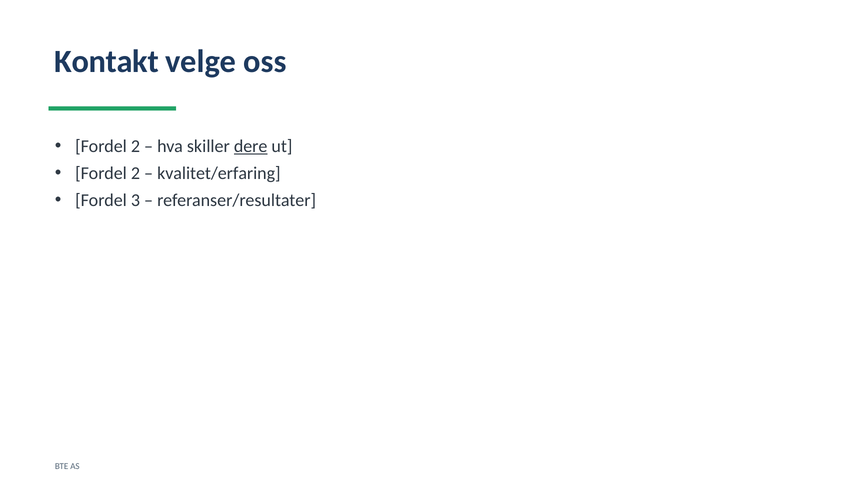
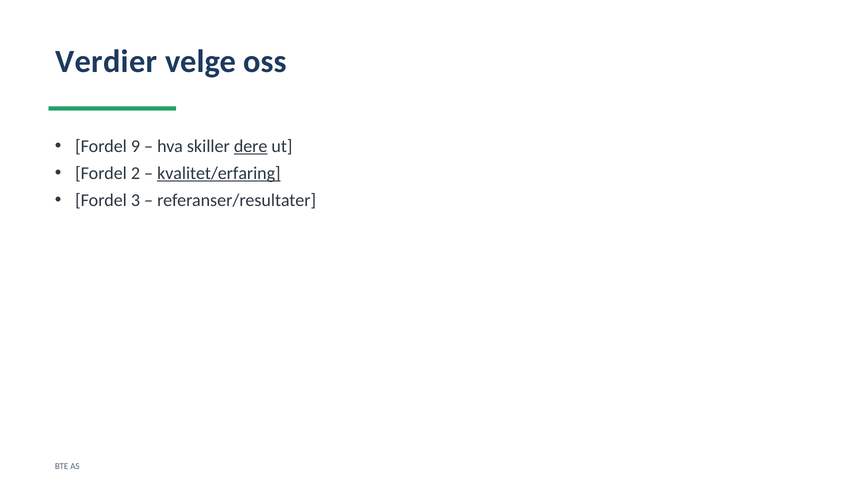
Kontakt: Kontakt -> Verdier (106, 62)
2: 2 -> 9 (135, 146)
kvalitet/erfaring underline: none -> present (219, 173)
